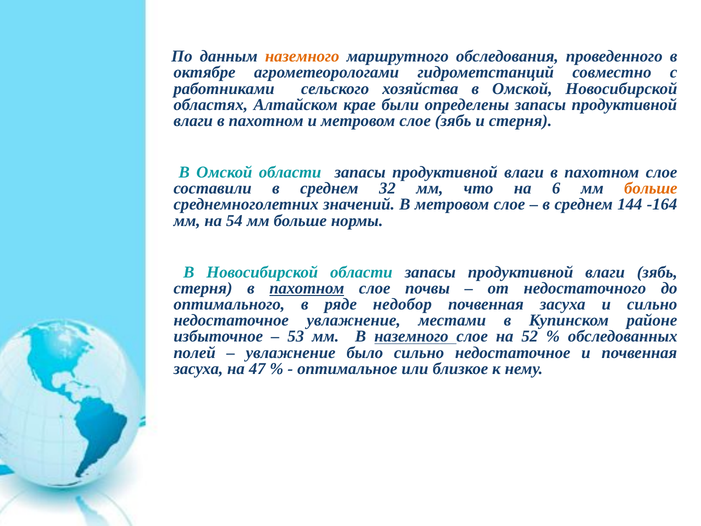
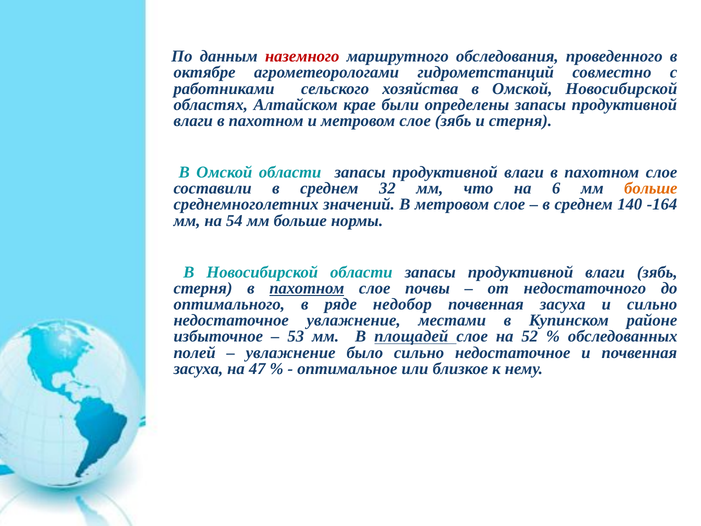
наземного colour: orange -> red (302, 56)
144: 144 -> 140 (630, 204)
В наземного: наземного -> площадей (411, 336)
